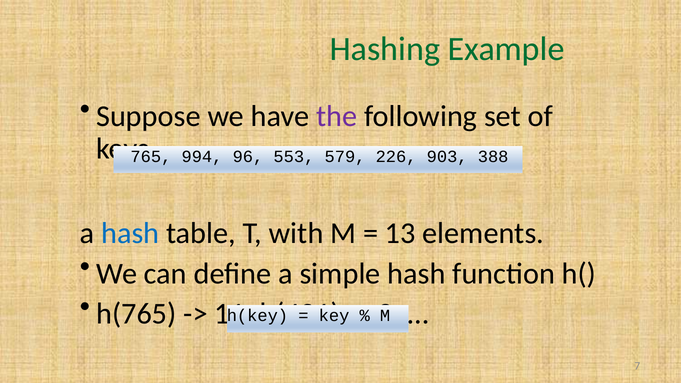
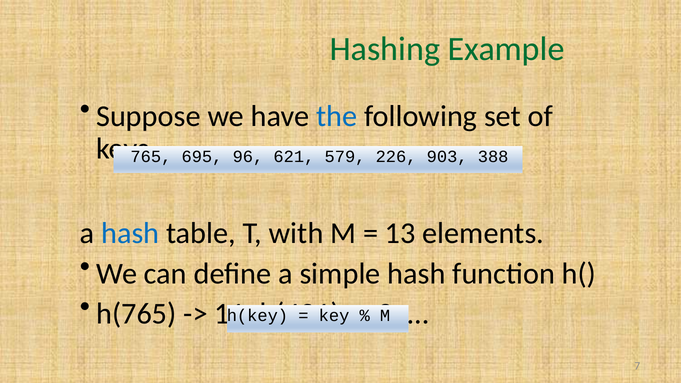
the colour: purple -> blue (337, 116)
994: 994 -> 695 (202, 157)
553: 553 -> 621 (294, 157)
